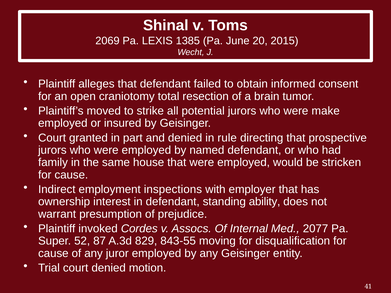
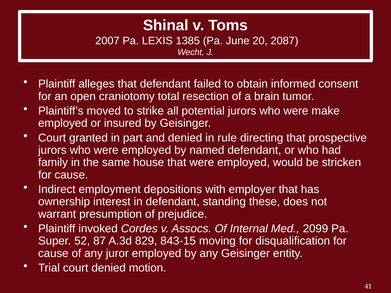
2069: 2069 -> 2007 (107, 41)
2015: 2015 -> 2087 (285, 41)
inspections: inspections -> depositions (173, 190)
ability: ability -> these (265, 202)
2077: 2077 -> 2099 (316, 229)
843-55: 843-55 -> 843-15 (178, 241)
